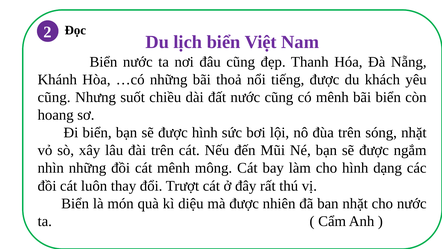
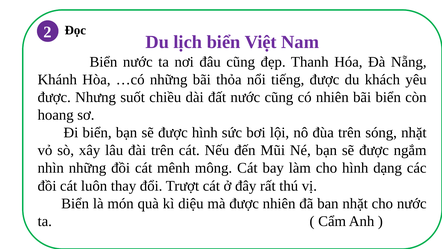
thoả: thoả -> thỏa (229, 79)
cũng: cũng -> được (54, 97)
có mênh: mênh -> nhiên (332, 97)
